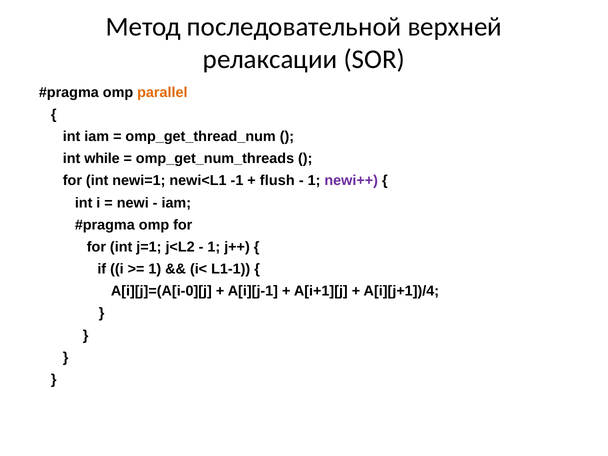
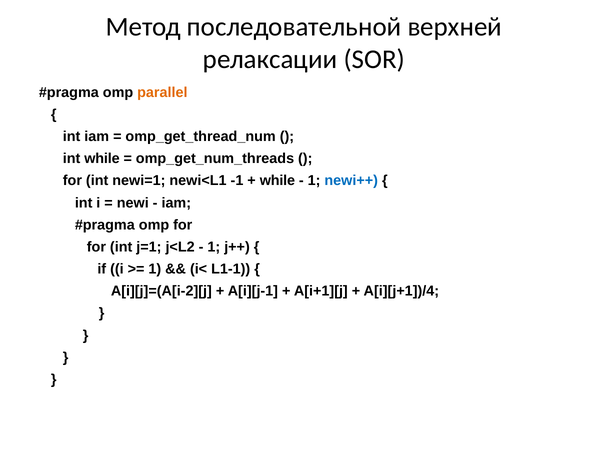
flush: flush -> while (277, 181)
newi++ colour: purple -> blue (351, 181)
A[i][j]=(A[i-0][j: A[i][j]=(A[i-0][j -> A[i][j]=(A[i-2][j (161, 291)
